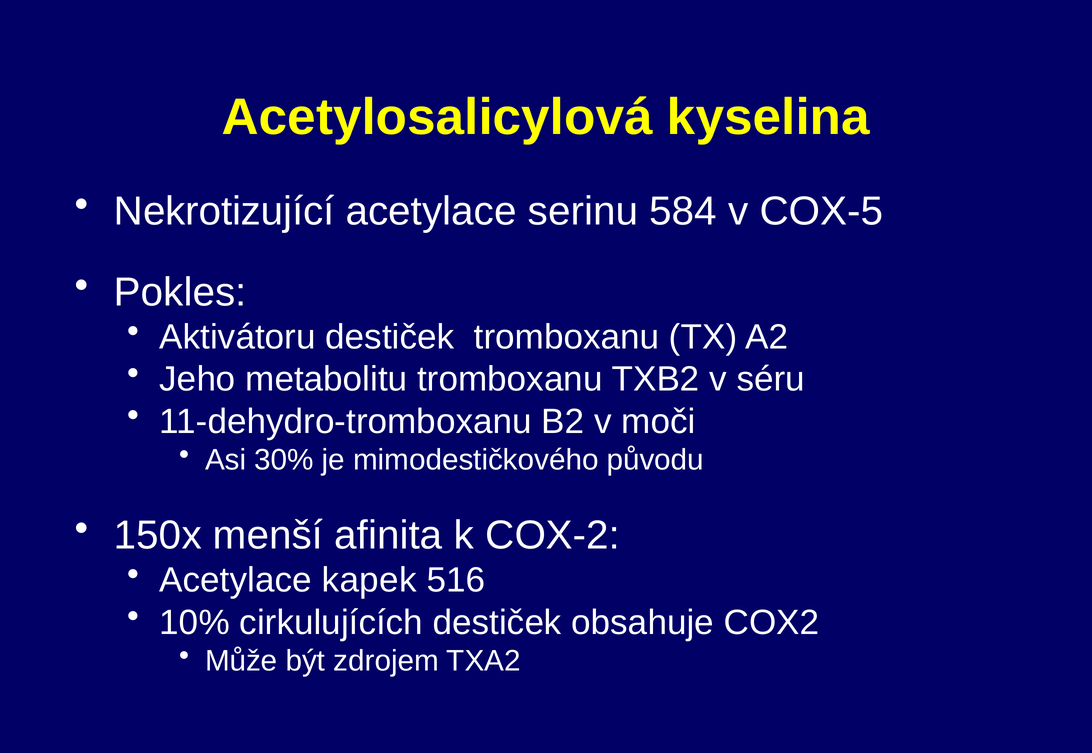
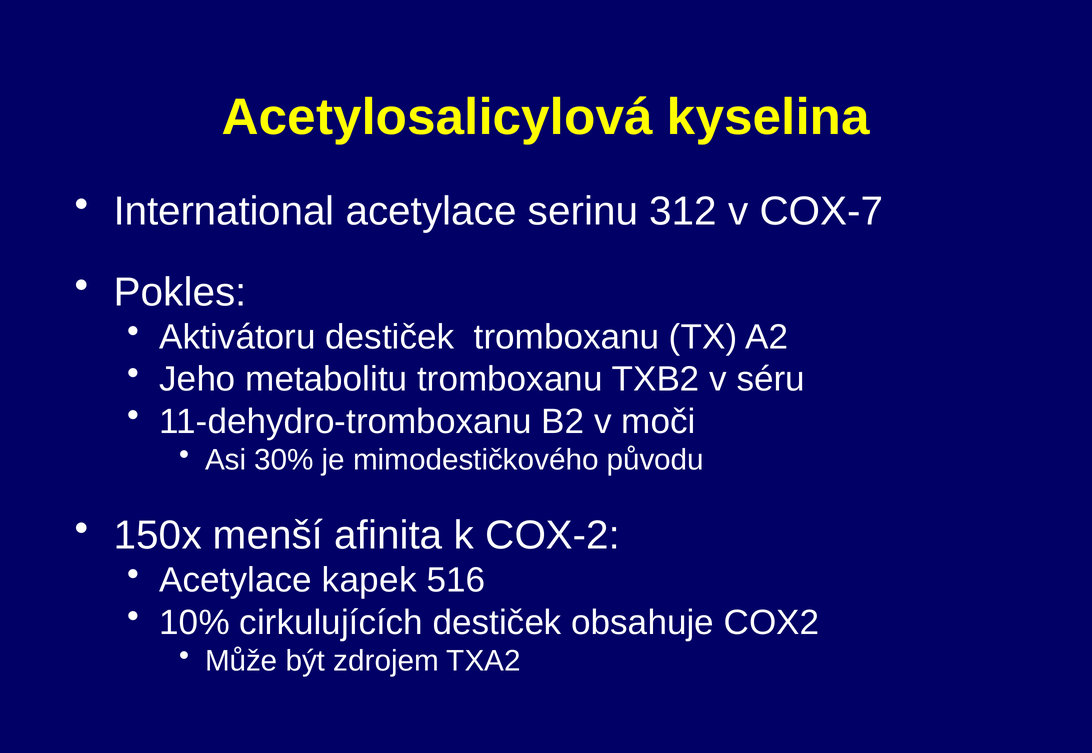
Nekrotizující: Nekrotizující -> International (224, 211)
584: 584 -> 312 (683, 211)
COX-5: COX-5 -> COX-7 (822, 211)
